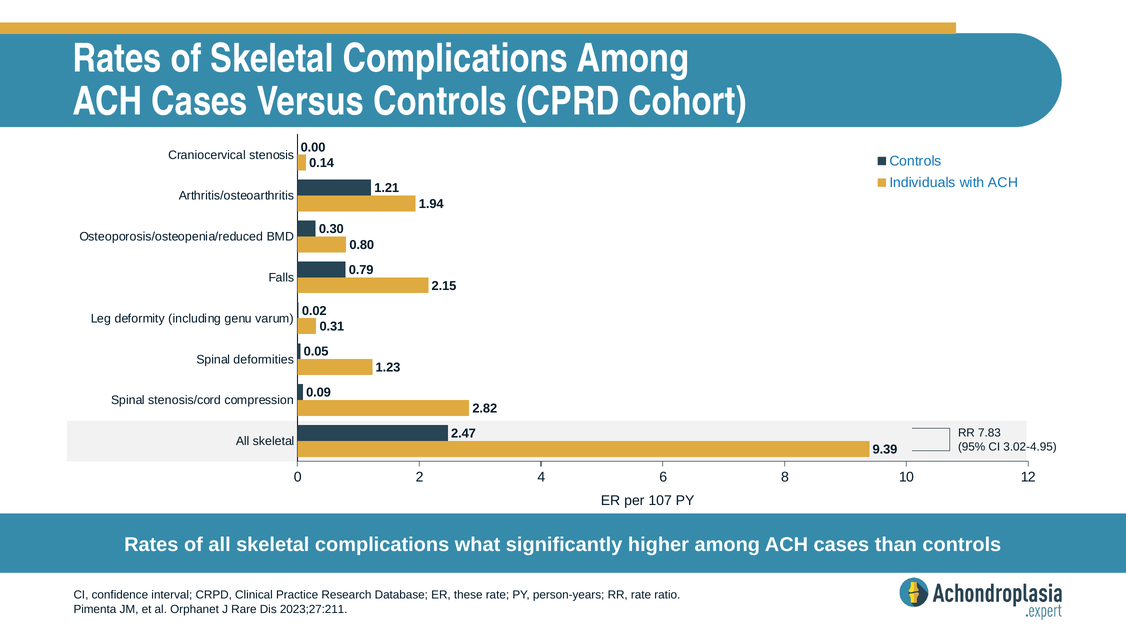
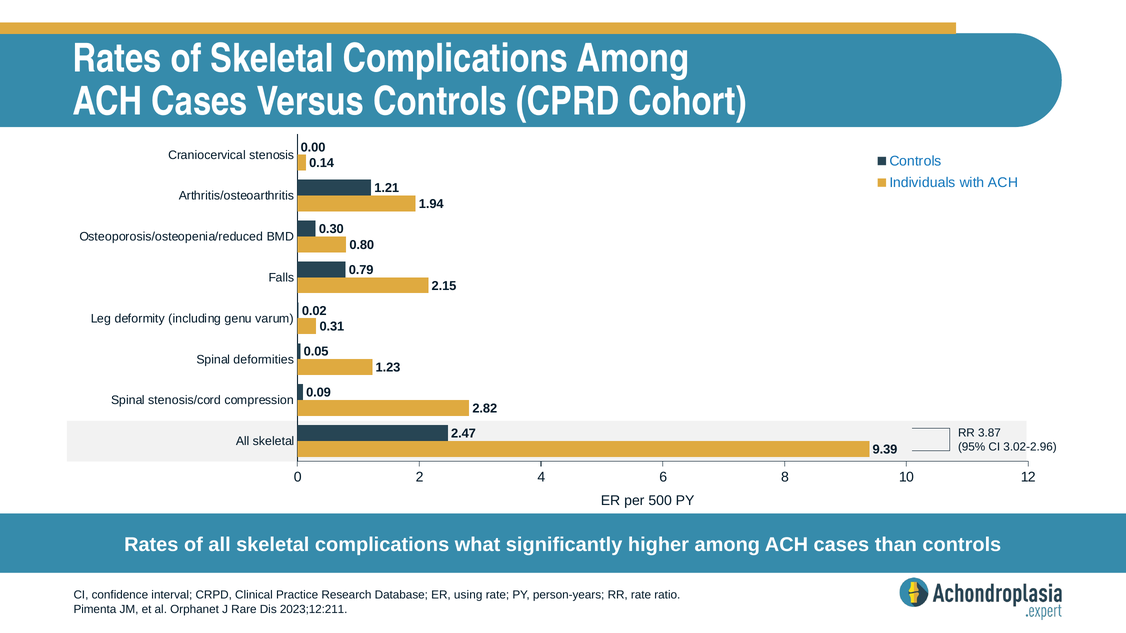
7.83: 7.83 -> 3.87 (989, 433)
3.02-4.95: 3.02-4.95 -> 3.02-2.96 (1030, 447)
107: 107 -> 500 (660, 501)
these: these -> using (468, 595)
2023;27:211: 2023;27:211 -> 2023;12:211 (314, 610)
